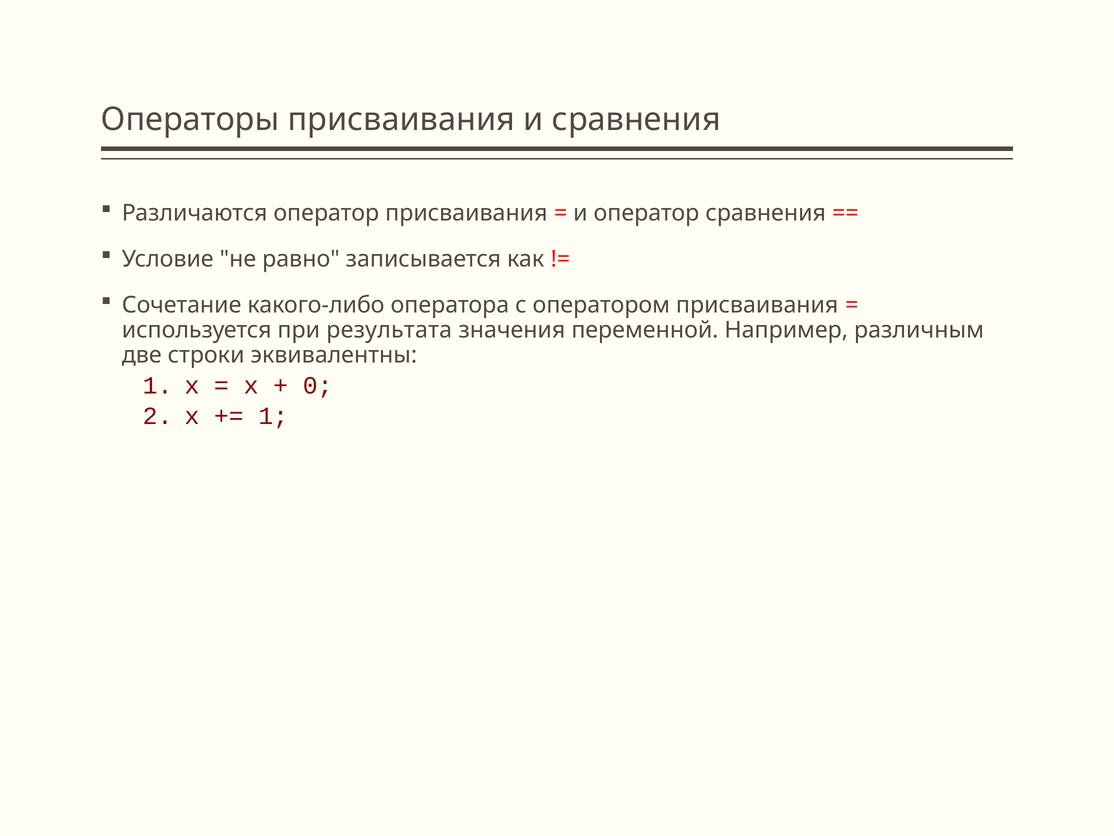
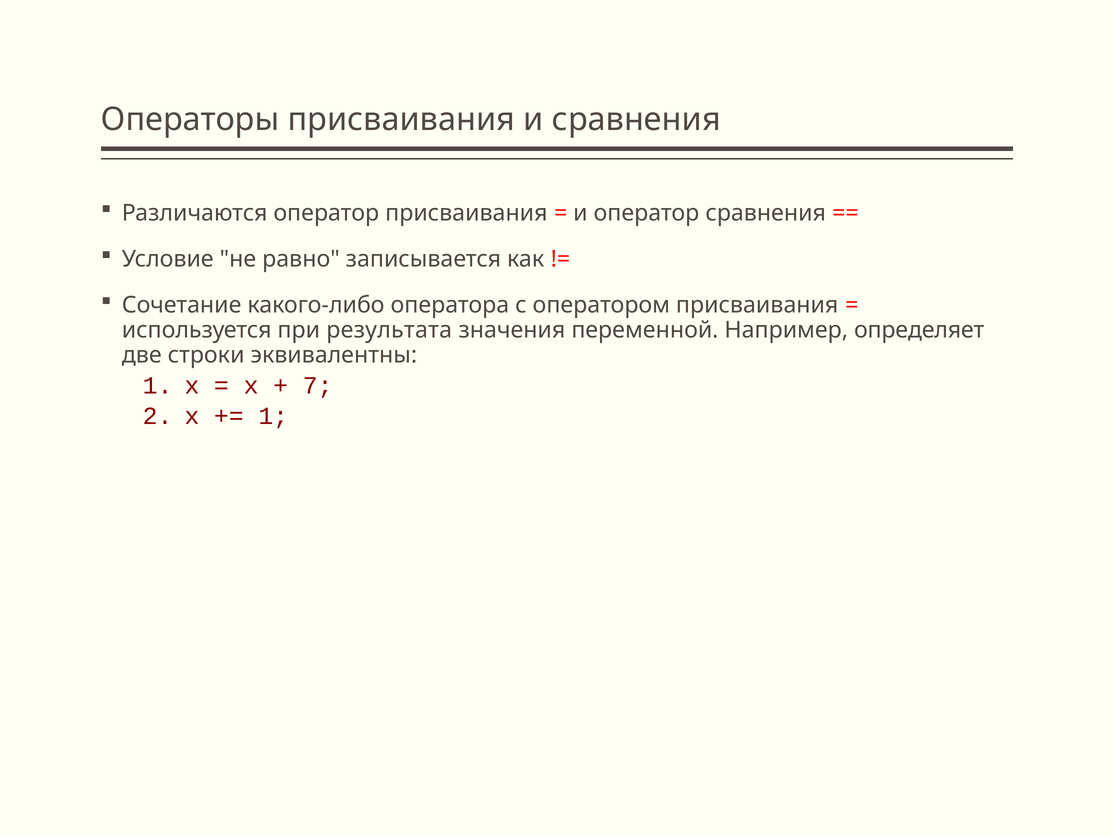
различным: различным -> определяет (919, 330)
0: 0 -> 7 (318, 385)
